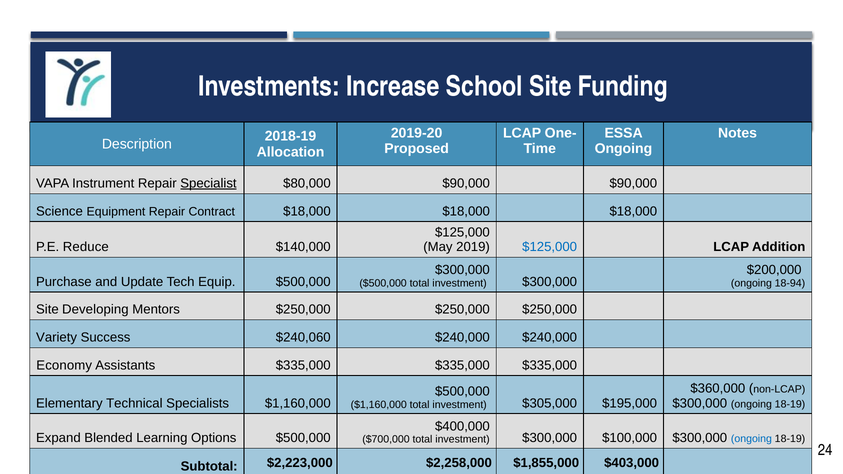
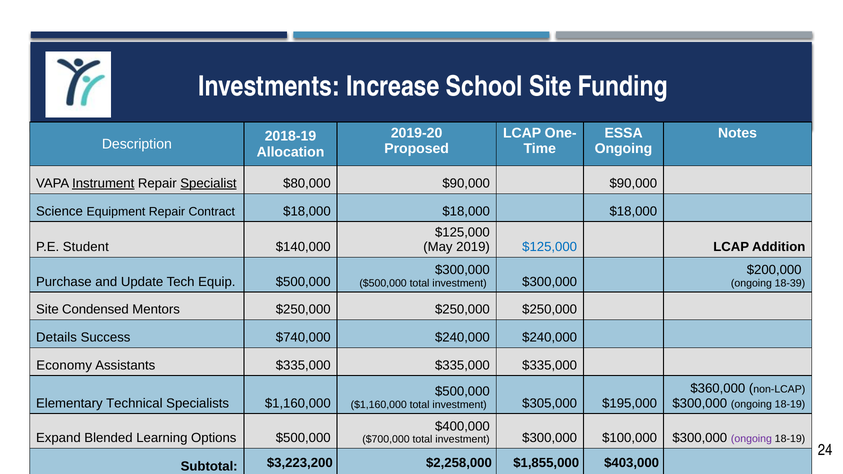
Instrument underline: none -> present (103, 184)
Reduce: Reduce -> Student (86, 247)
18-94: 18-94 -> 18-39 (790, 283)
Developing: Developing -> Condensed (95, 310)
Variety: Variety -> Details (57, 338)
$240,060: $240,060 -> $740,000 (303, 338)
ongoing colour: blue -> purple (751, 439)
$2,223,000: $2,223,000 -> $3,223,200 (300, 463)
